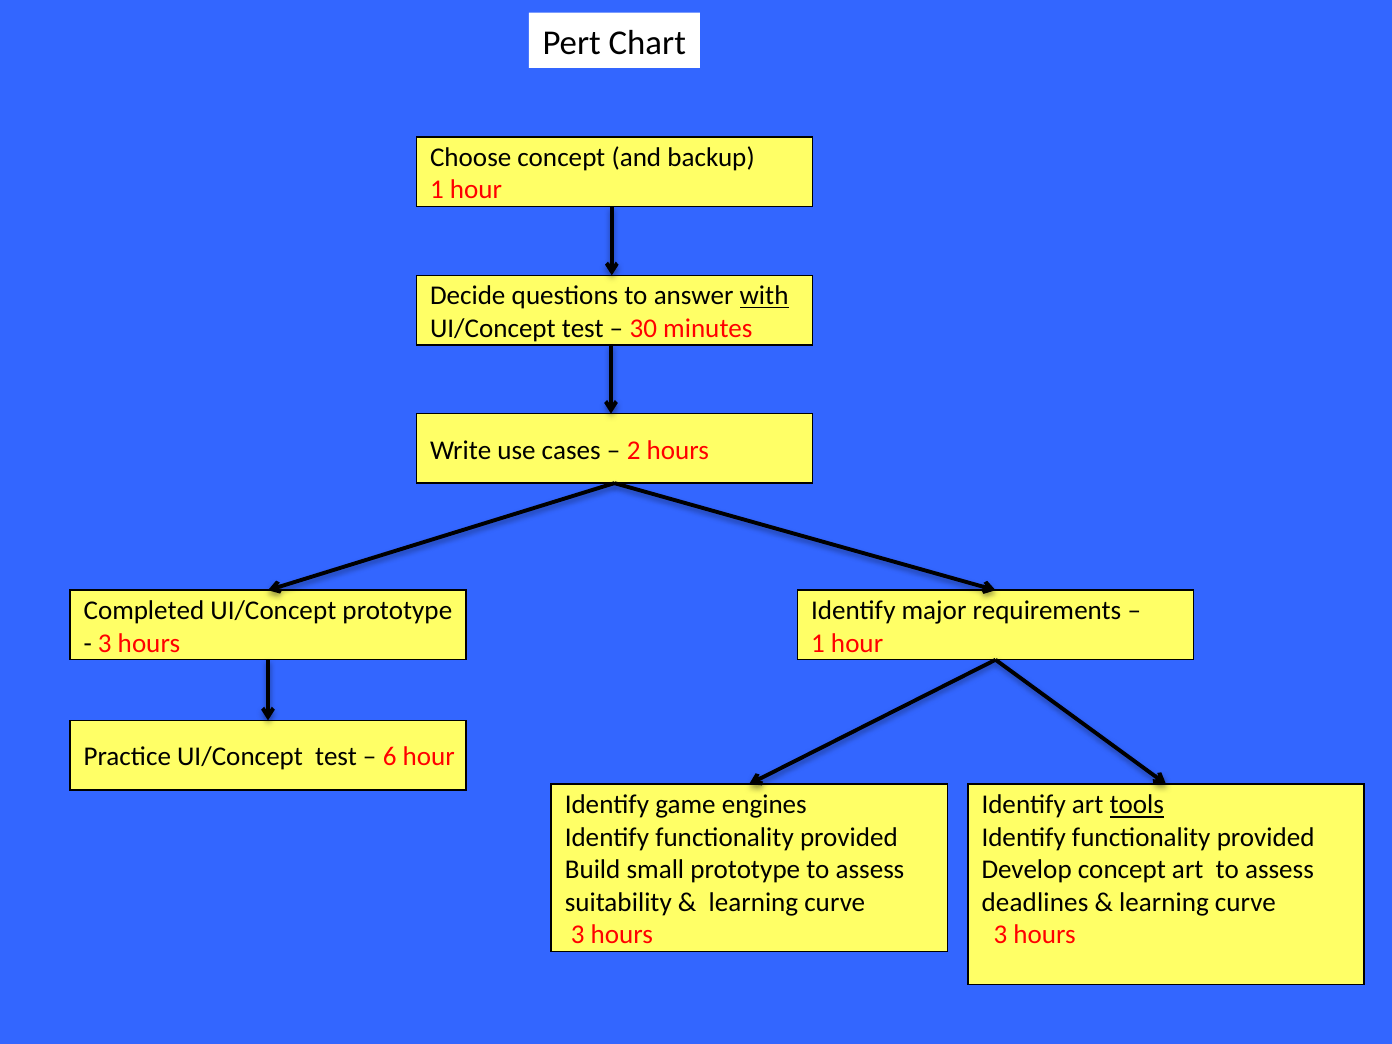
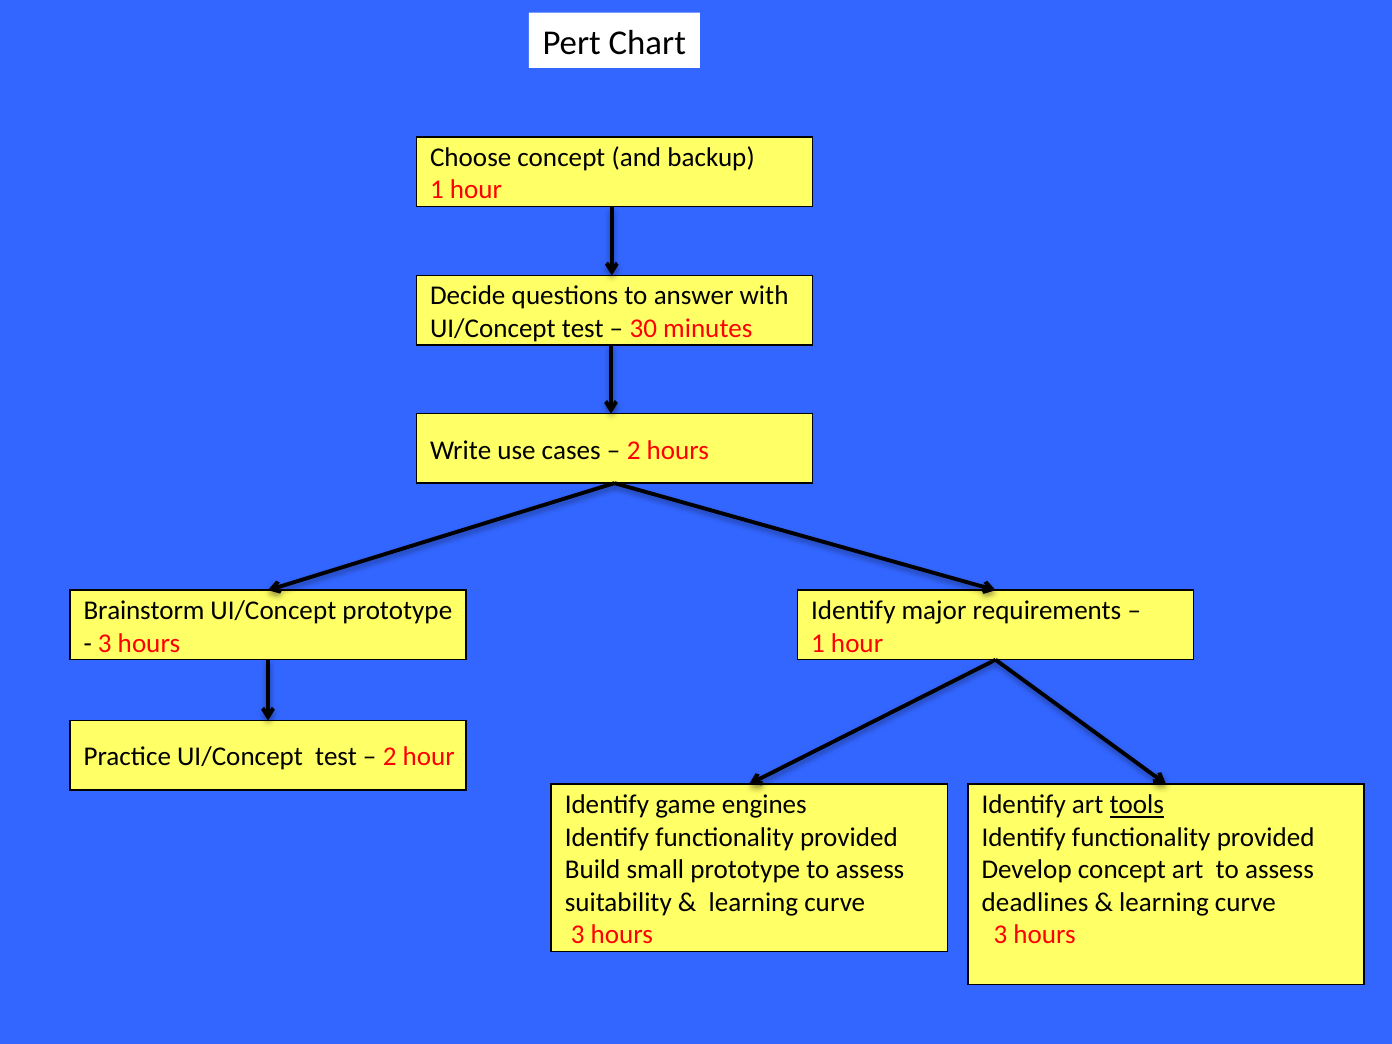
with underline: present -> none (764, 296)
Completed: Completed -> Brainstorm (144, 611)
6: 6 -> 2 (390, 757)
